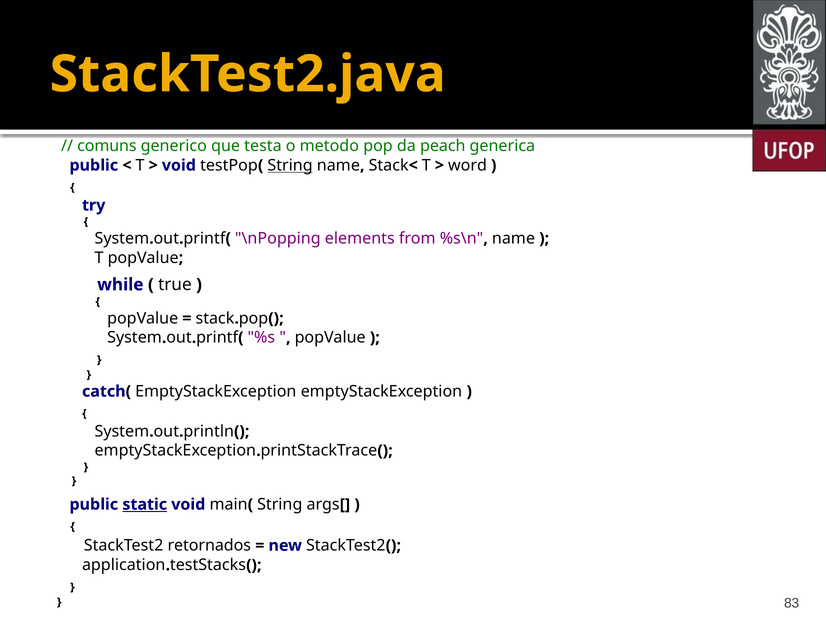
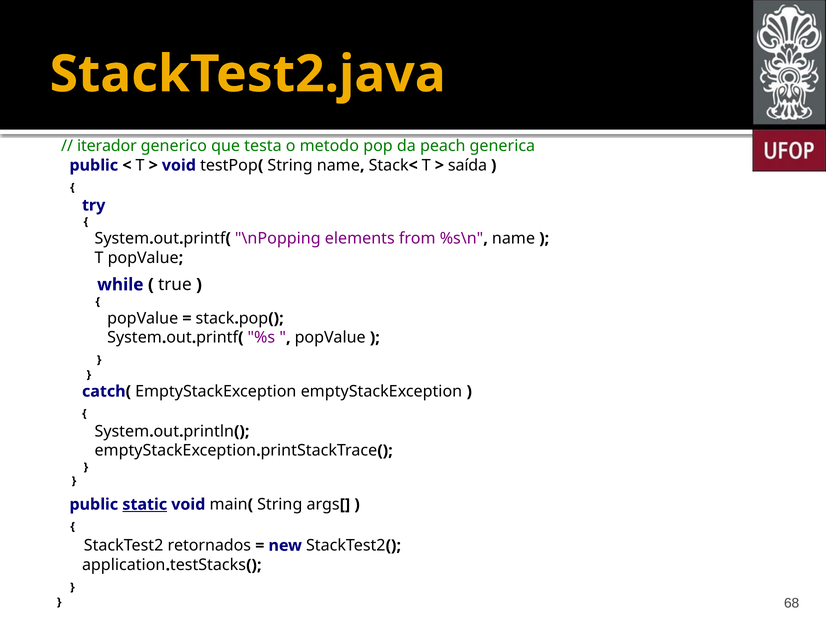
comuns: comuns -> iterador (107, 146)
String underline: present -> none (290, 165)
word: word -> saída (468, 165)
83: 83 -> 68 (792, 603)
